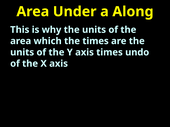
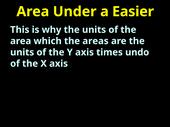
Along: Along -> Easier (133, 12)
the times: times -> areas (95, 41)
